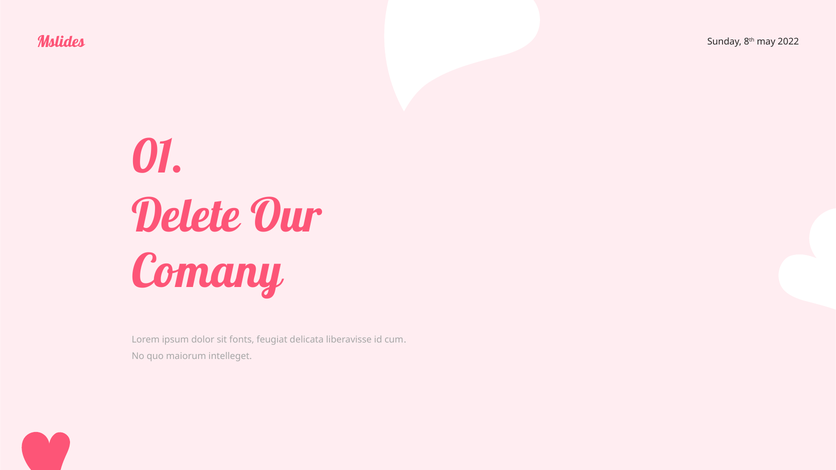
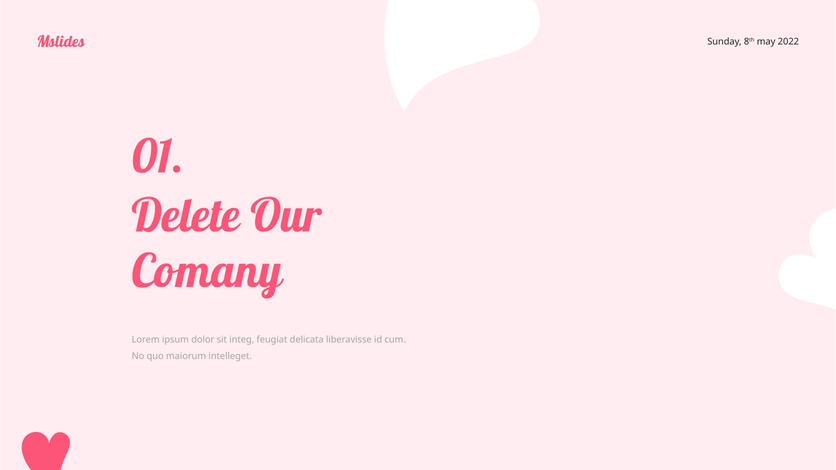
fonts: fonts -> integ (242, 340)
